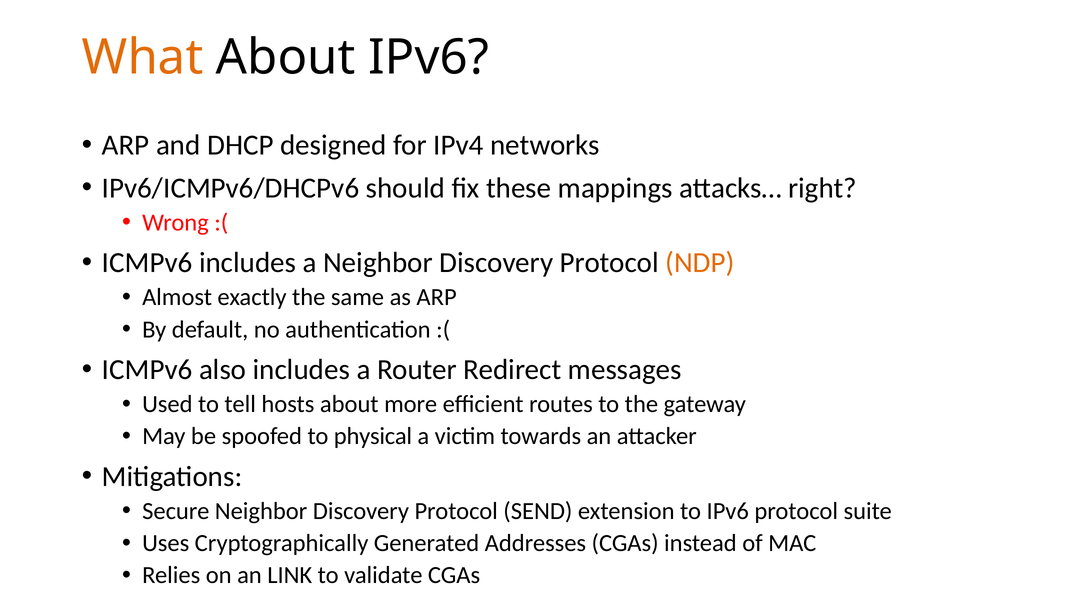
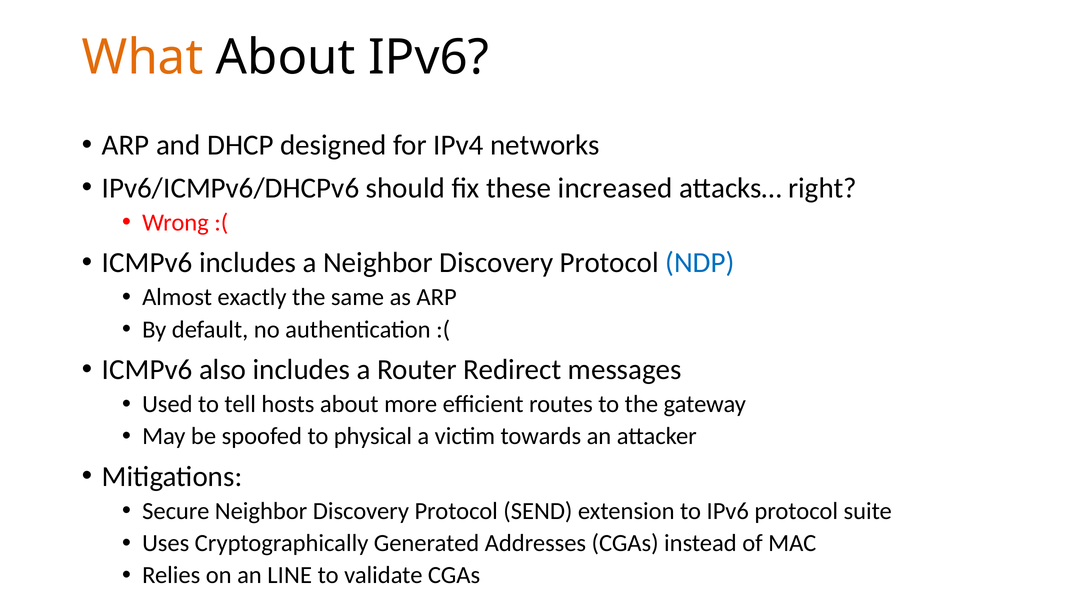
mappings: mappings -> increased (615, 188)
NDP colour: orange -> blue (700, 263)
LINK: LINK -> LINE (290, 575)
